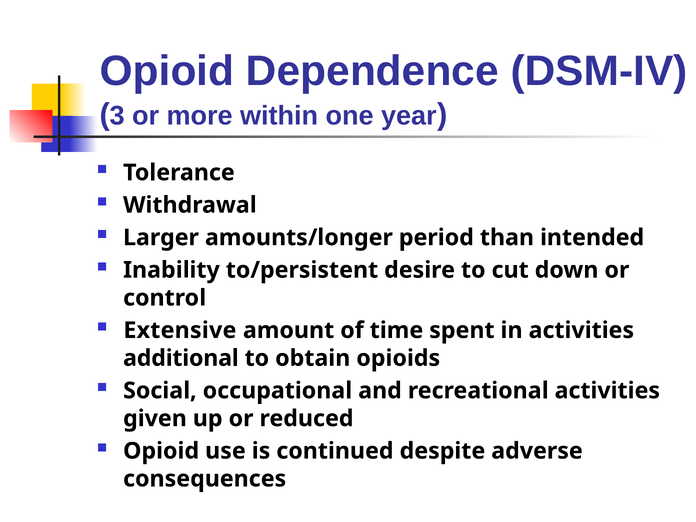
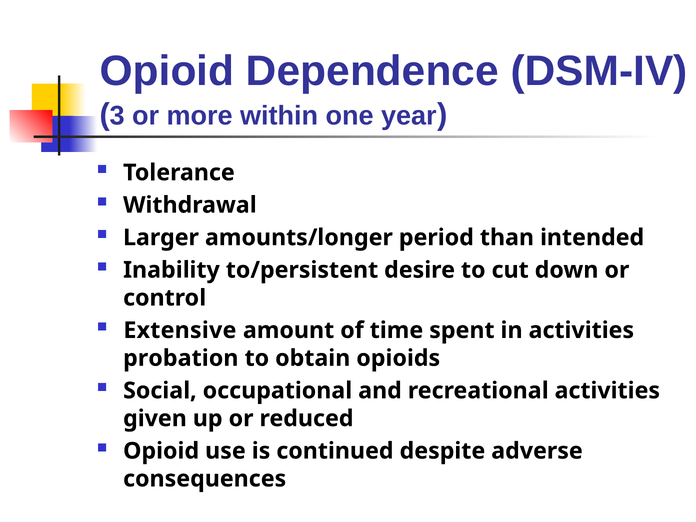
additional: additional -> probation (181, 358)
